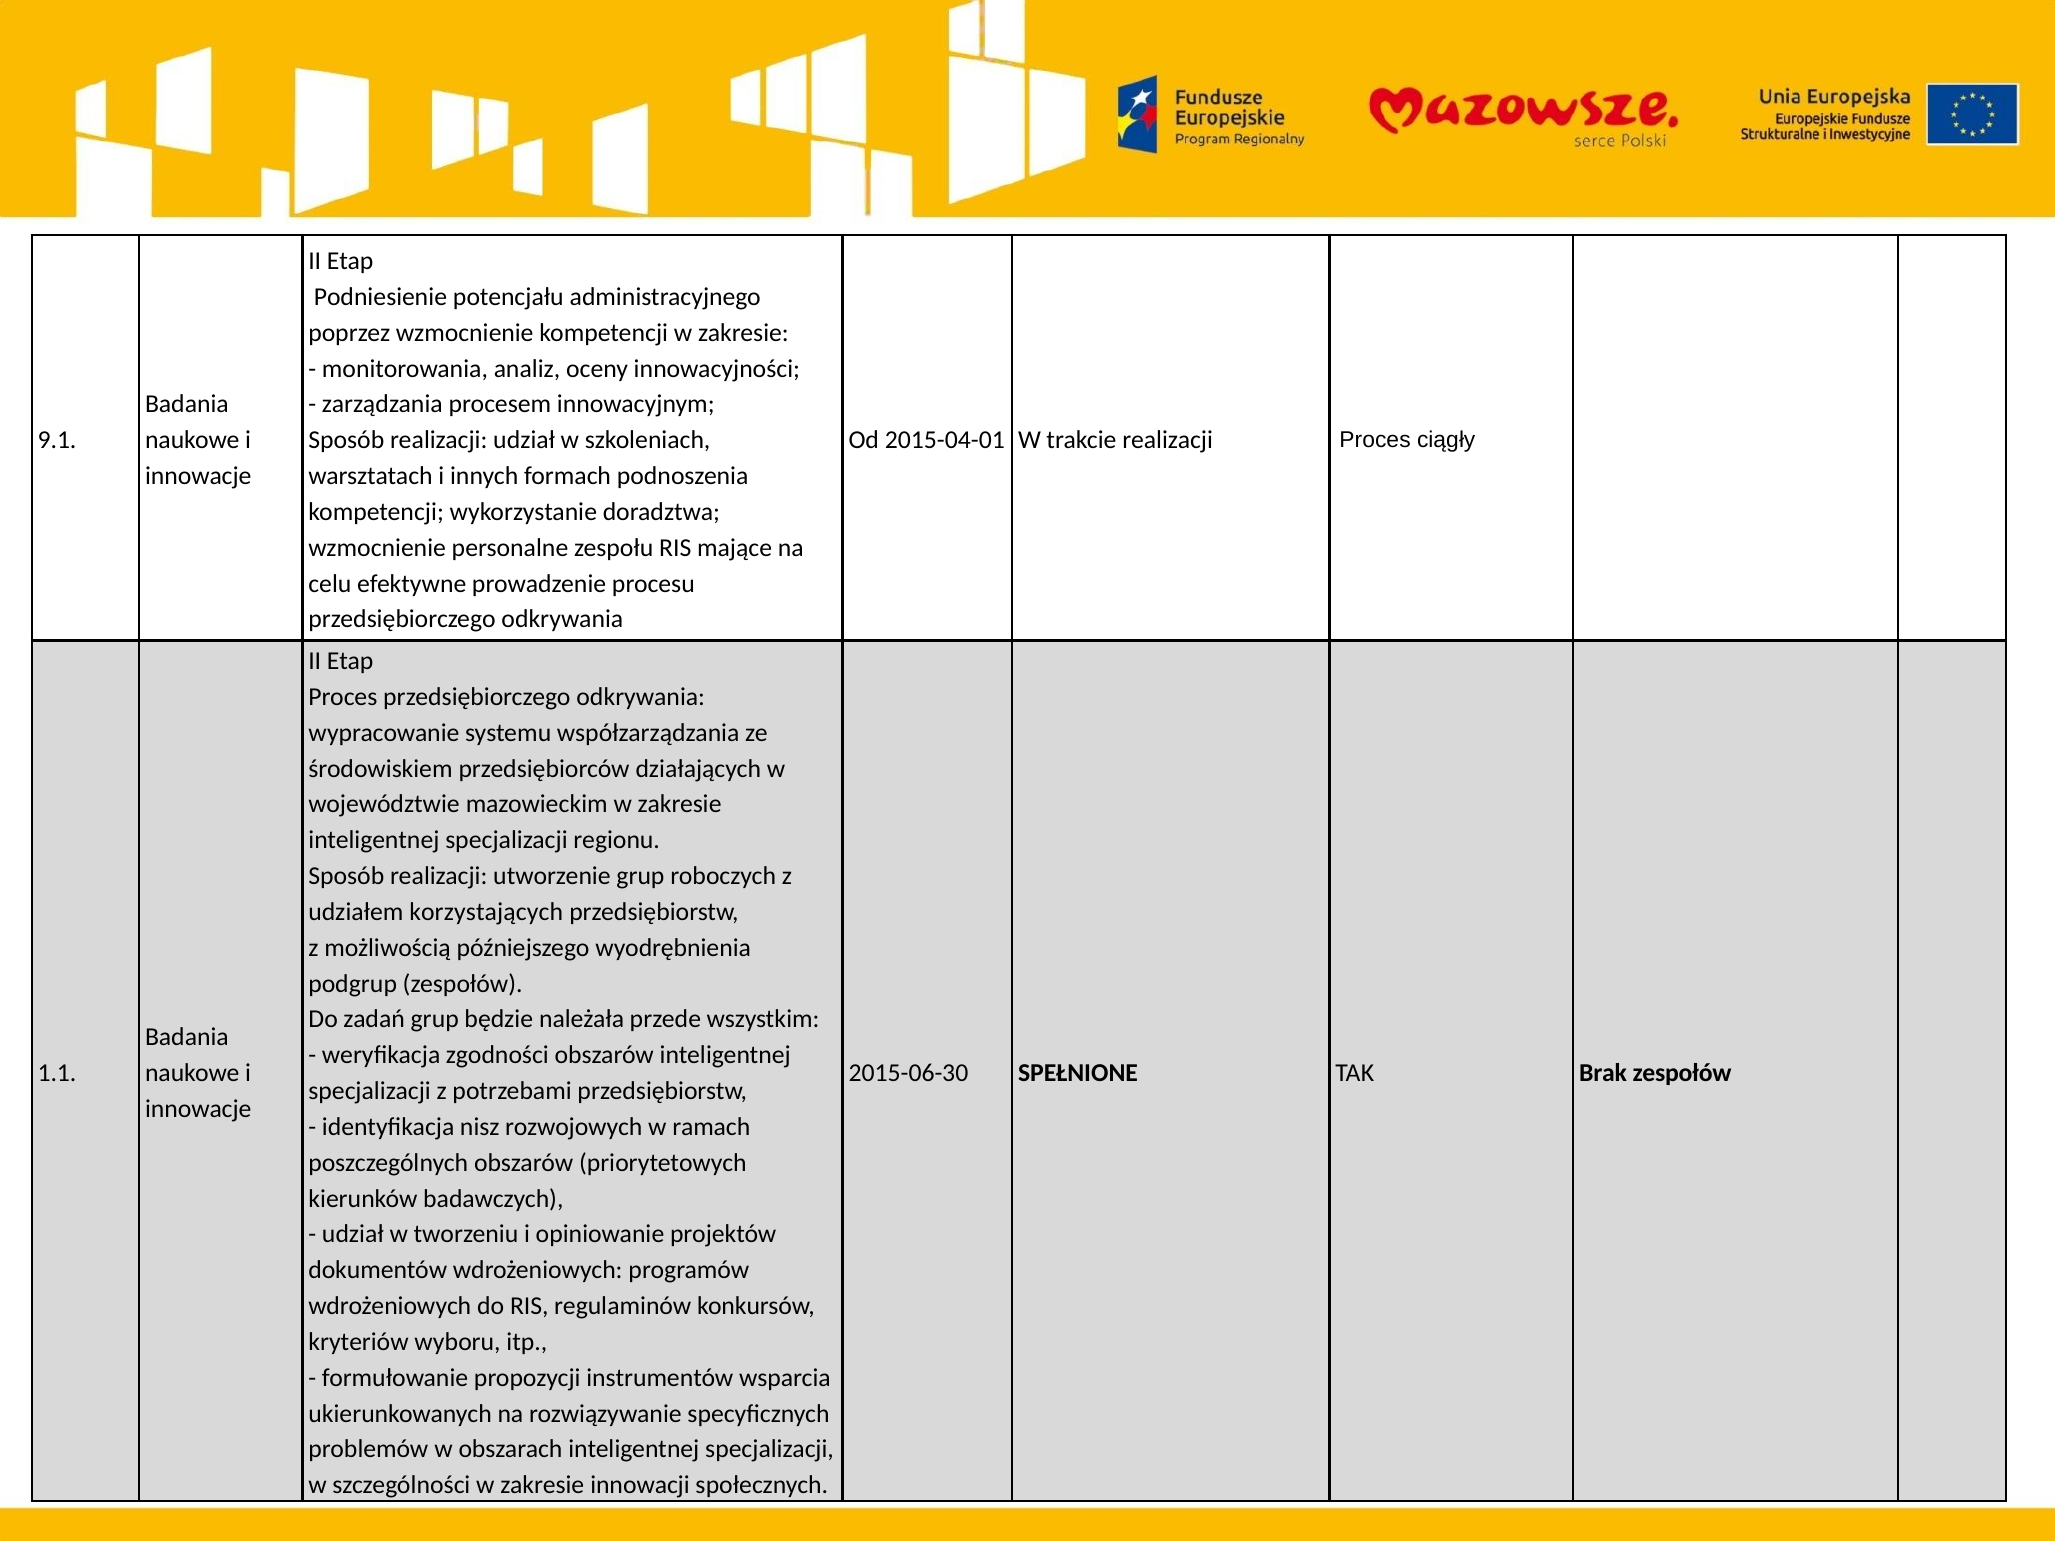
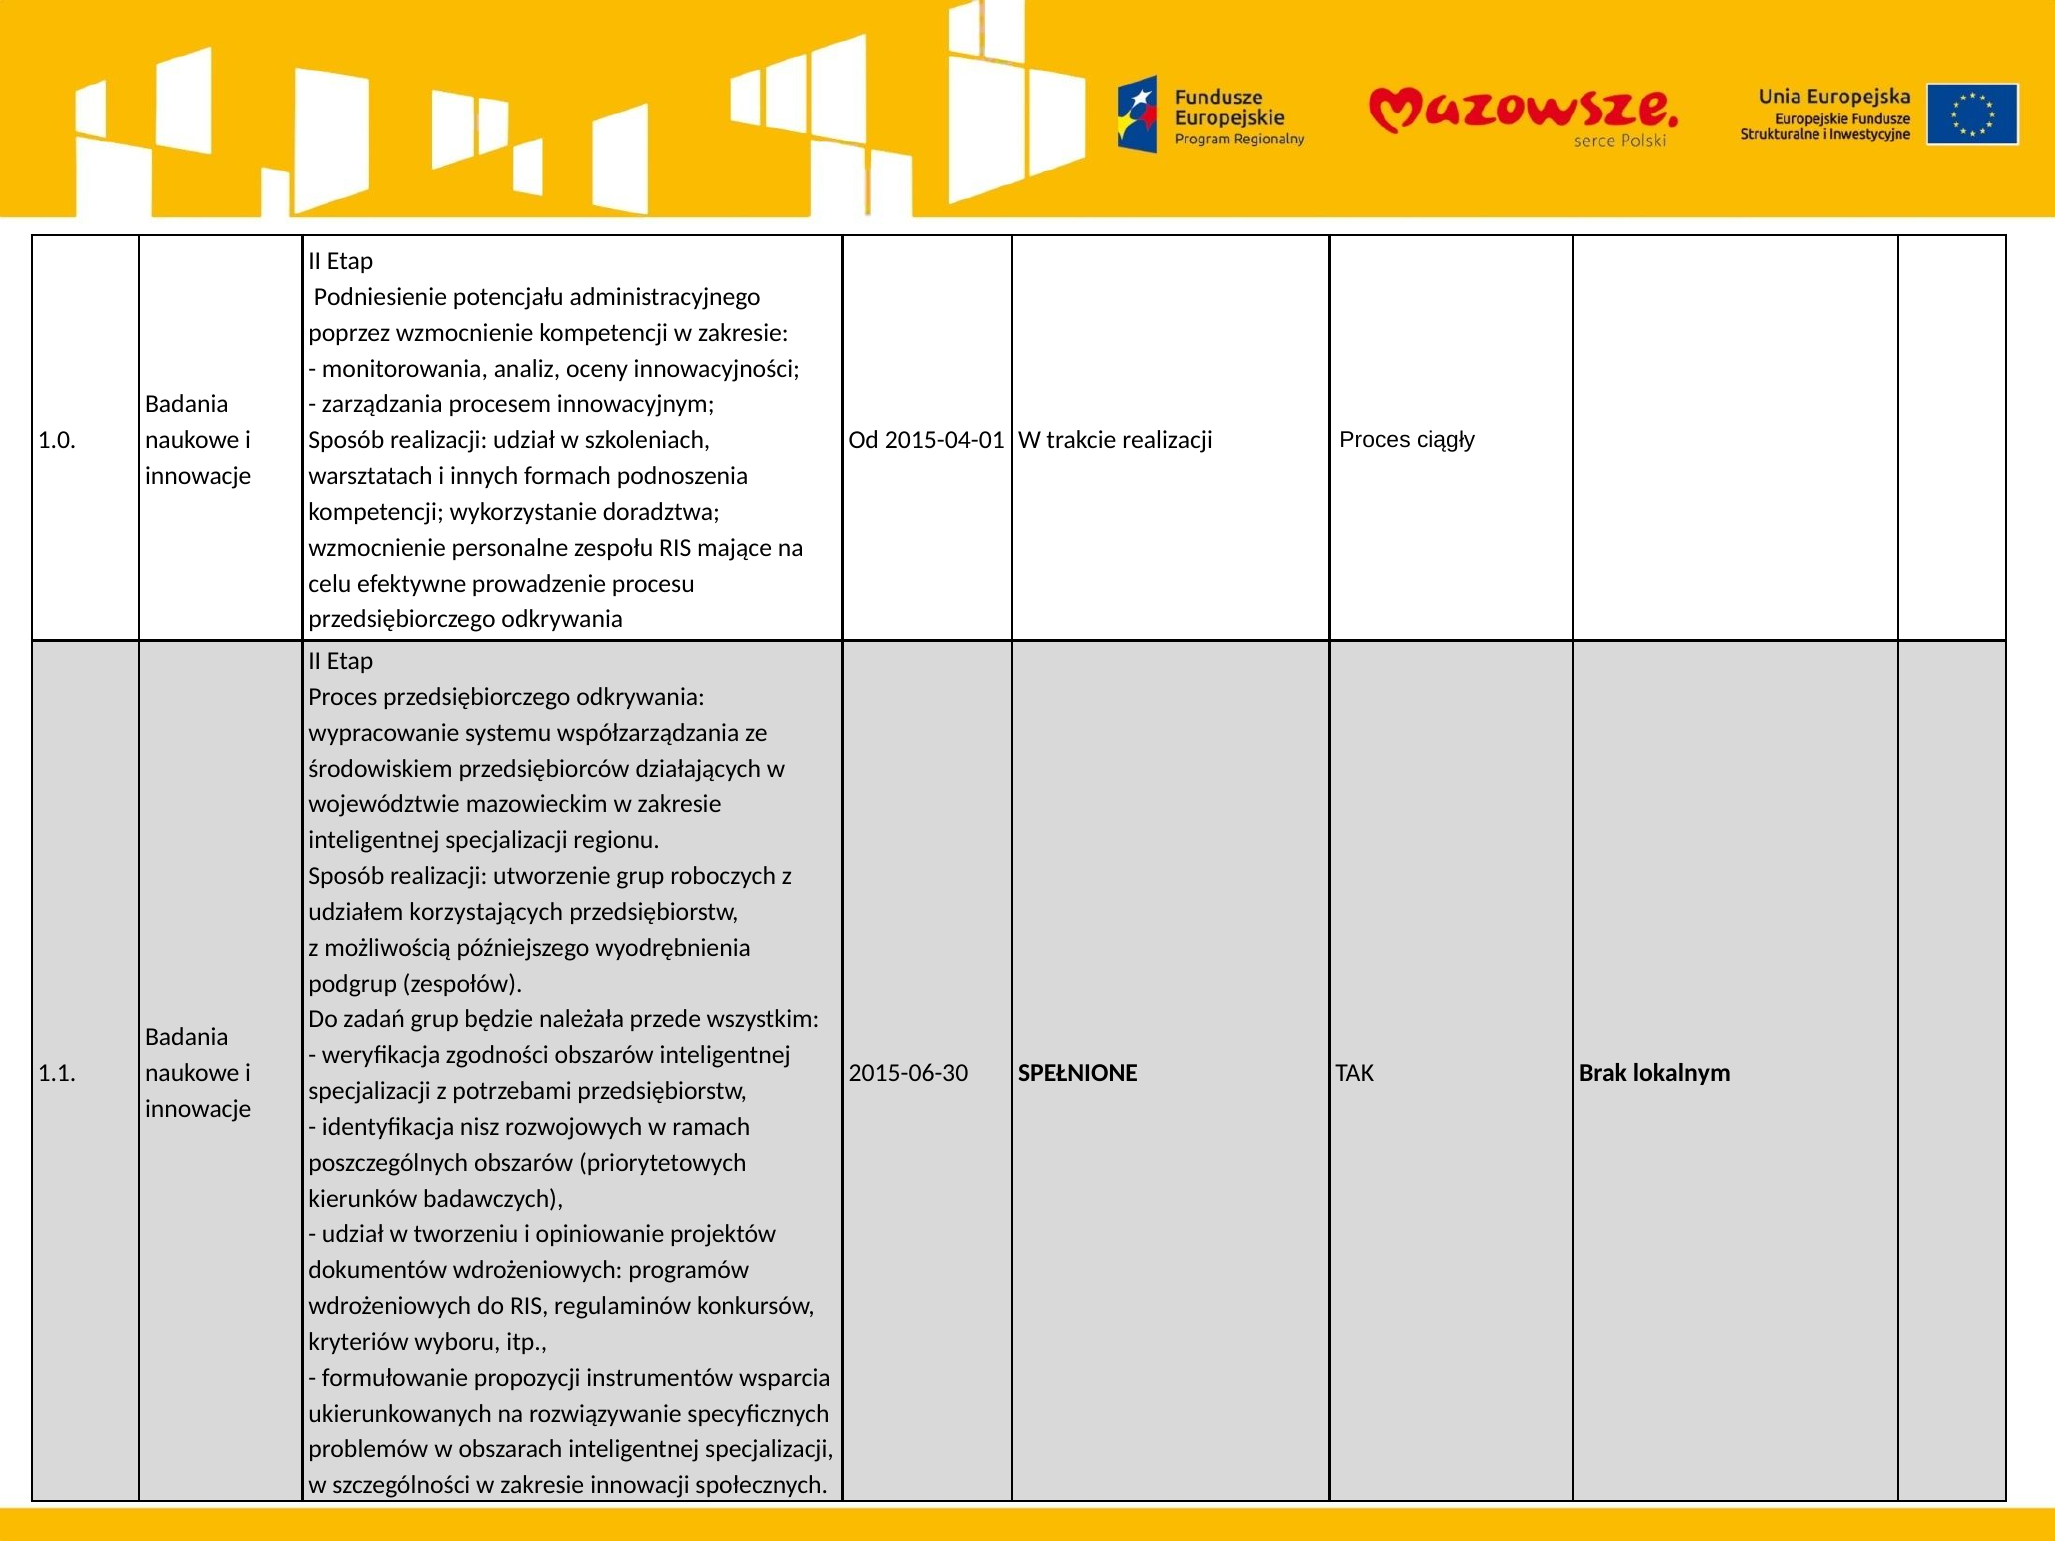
9.1: 9.1 -> 1.0 (57, 440)
Brak zespołów: zespołów -> lokalnym (1682, 1073)
